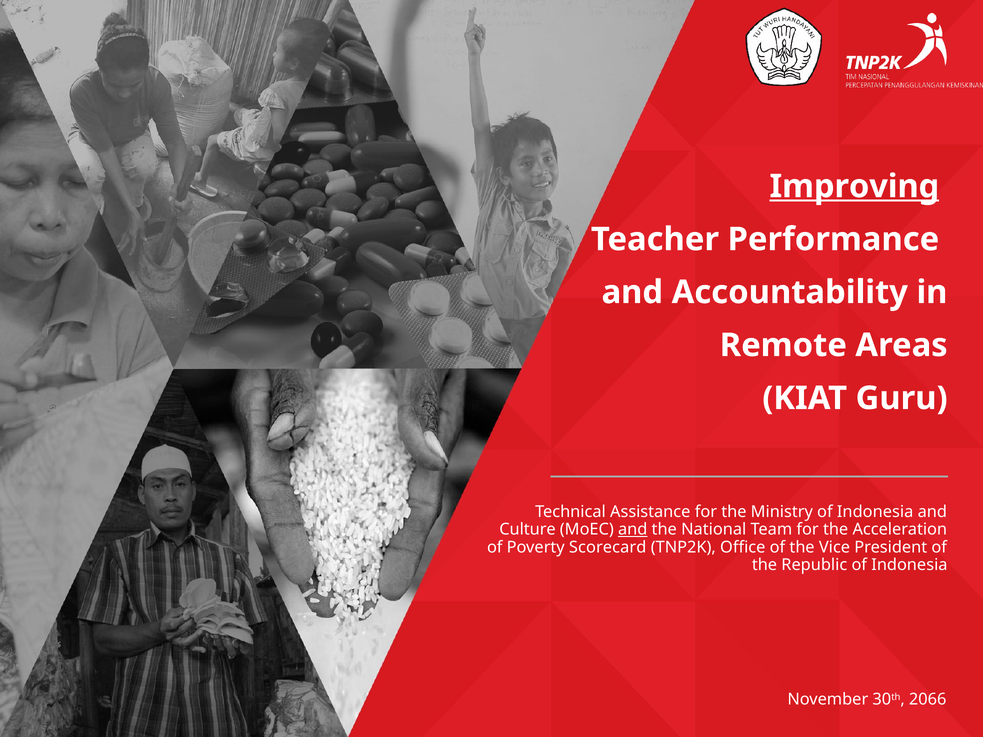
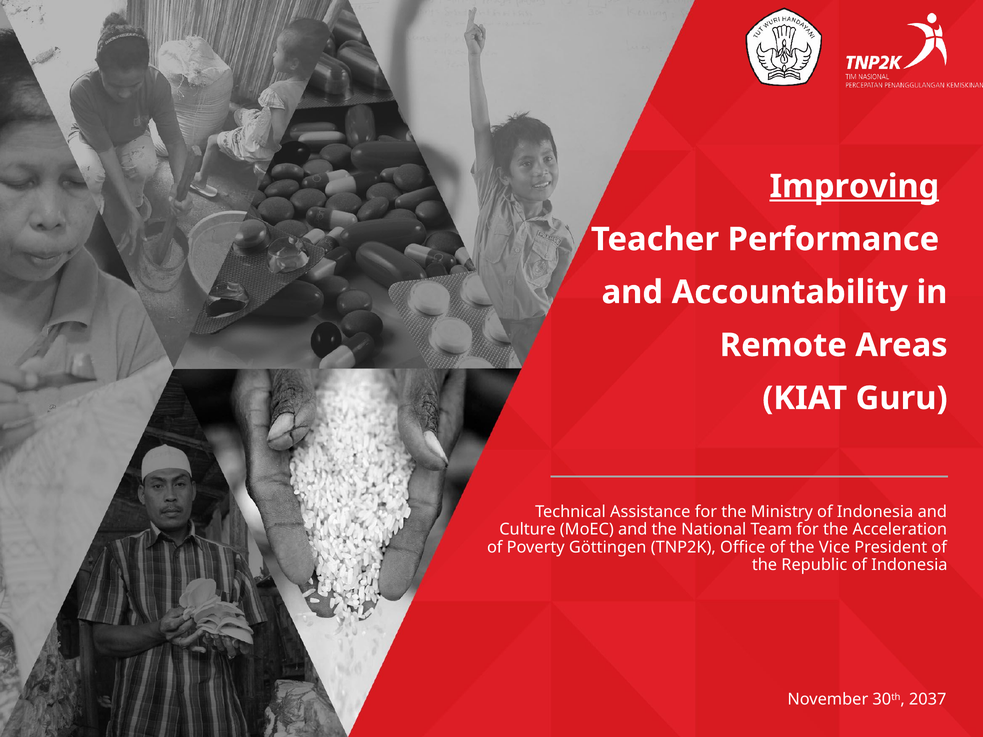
and underline: present -> none (633, 530)
Scorecard: Scorecard -> Göttingen (608, 547)
2066: 2066 -> 2037 (928, 700)
